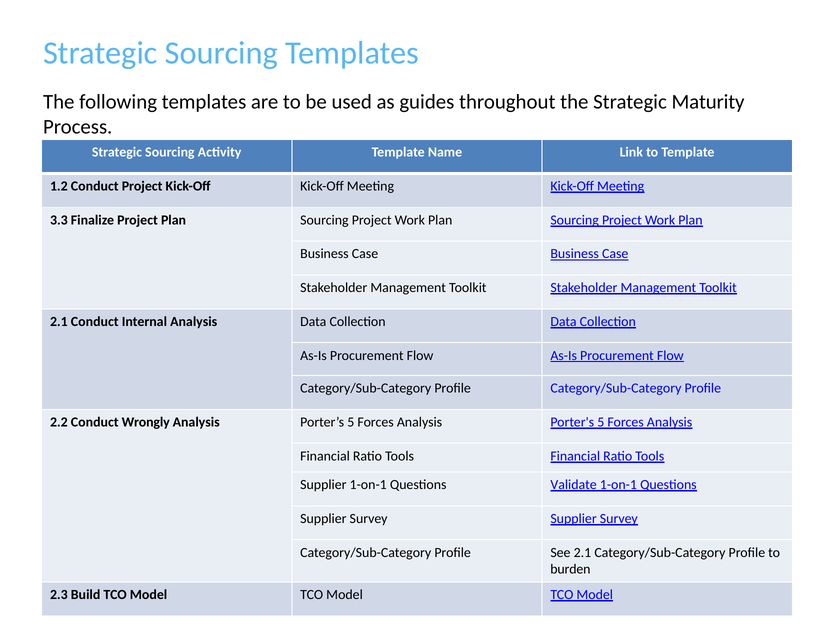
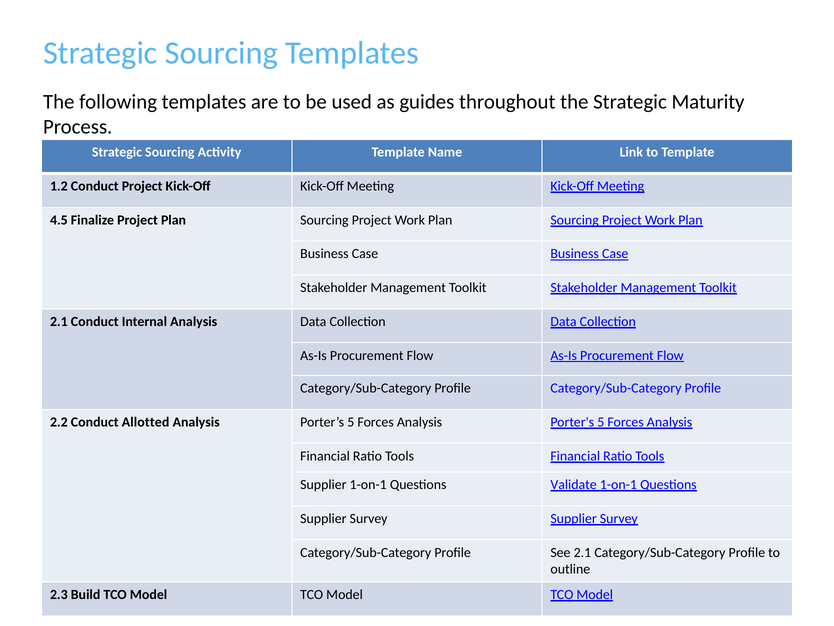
3.3: 3.3 -> 4.5 (59, 220)
Wrongly: Wrongly -> Allotted (146, 422)
burden: burden -> outline (570, 569)
